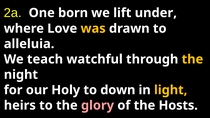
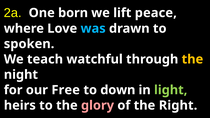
under: under -> peace (156, 13)
was colour: yellow -> light blue (93, 29)
alleluia: alleluia -> spoken (29, 44)
Holy: Holy -> Free (66, 90)
light colour: yellow -> light green (171, 90)
Hosts: Hosts -> Right (178, 105)
